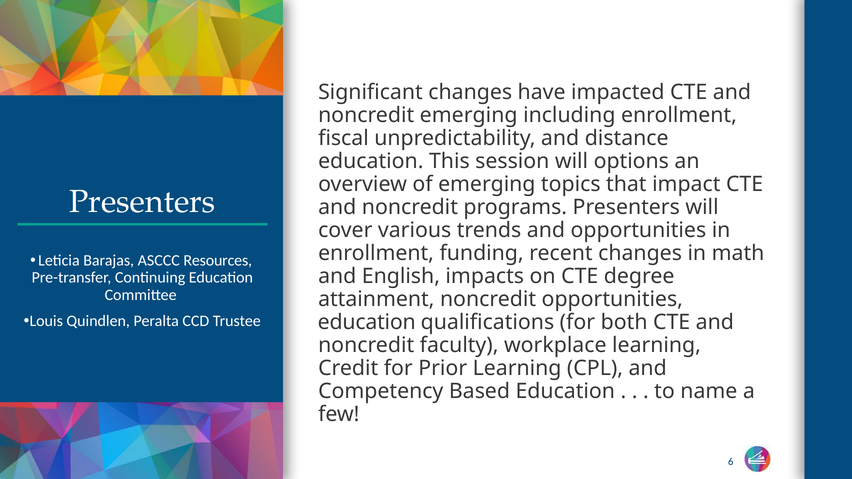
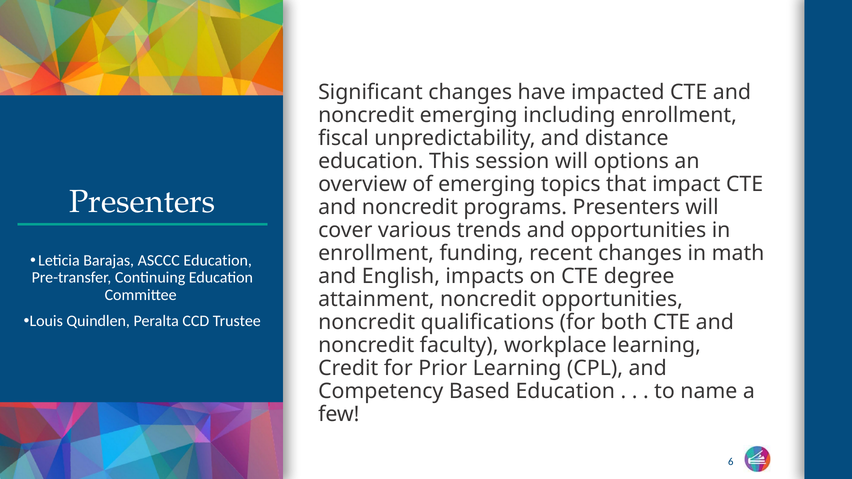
ASCCC Resources: Resources -> Education (218, 261)
education: education -> noncredit (367, 322)
